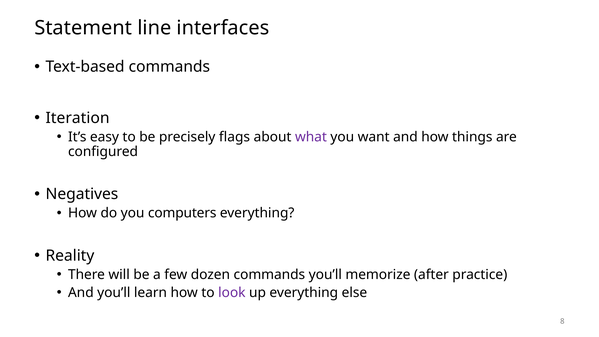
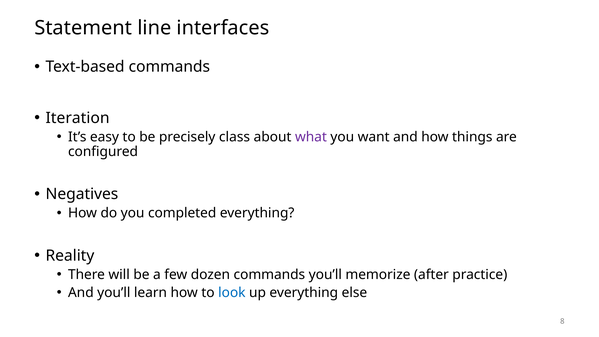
flags: flags -> class (235, 137)
computers: computers -> completed (182, 213)
look colour: purple -> blue (232, 292)
